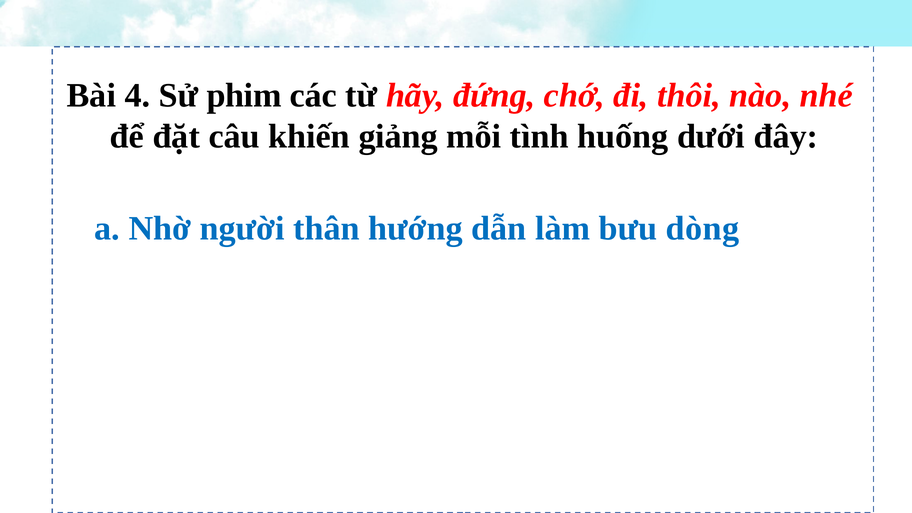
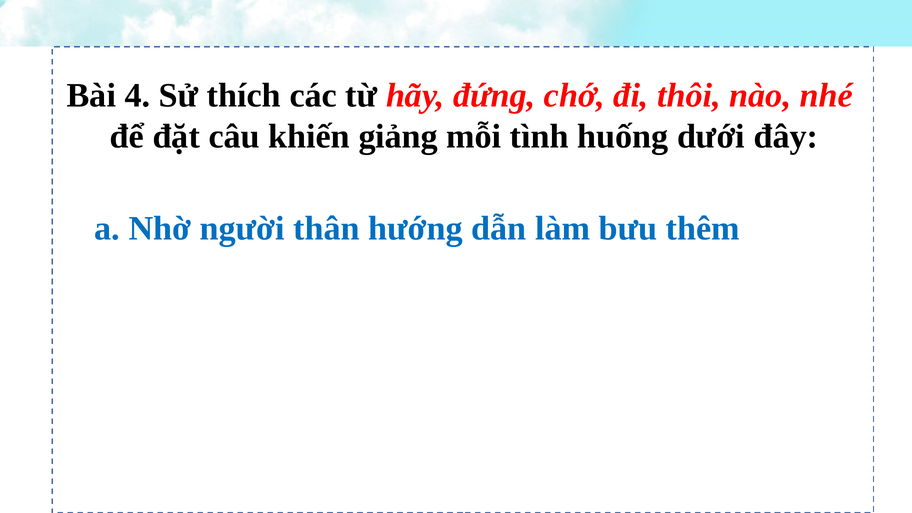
phim: phim -> thích (244, 95)
dòng: dòng -> thêm (703, 228)
